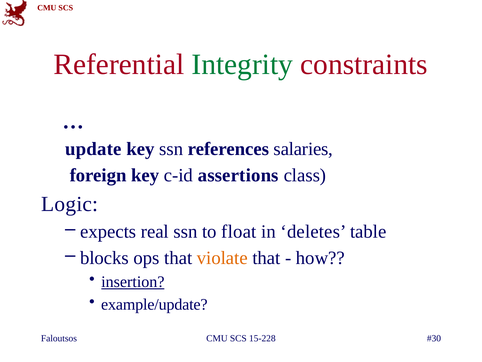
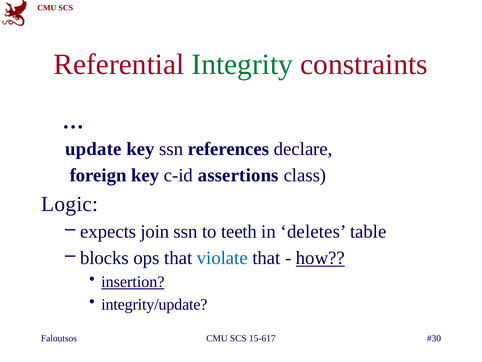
salaries: salaries -> declare (303, 149)
real: real -> join (155, 231)
float: float -> teeth (239, 231)
violate colour: orange -> blue (222, 258)
how underline: none -> present (320, 258)
example/update: example/update -> integrity/update (154, 304)
15-228: 15-228 -> 15-617 (262, 338)
